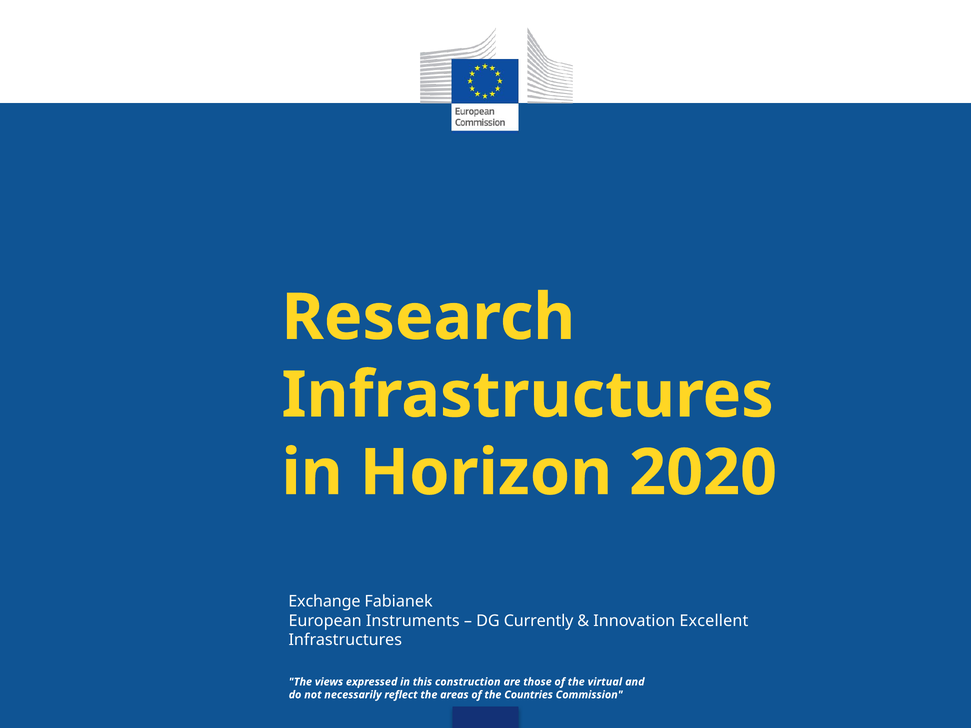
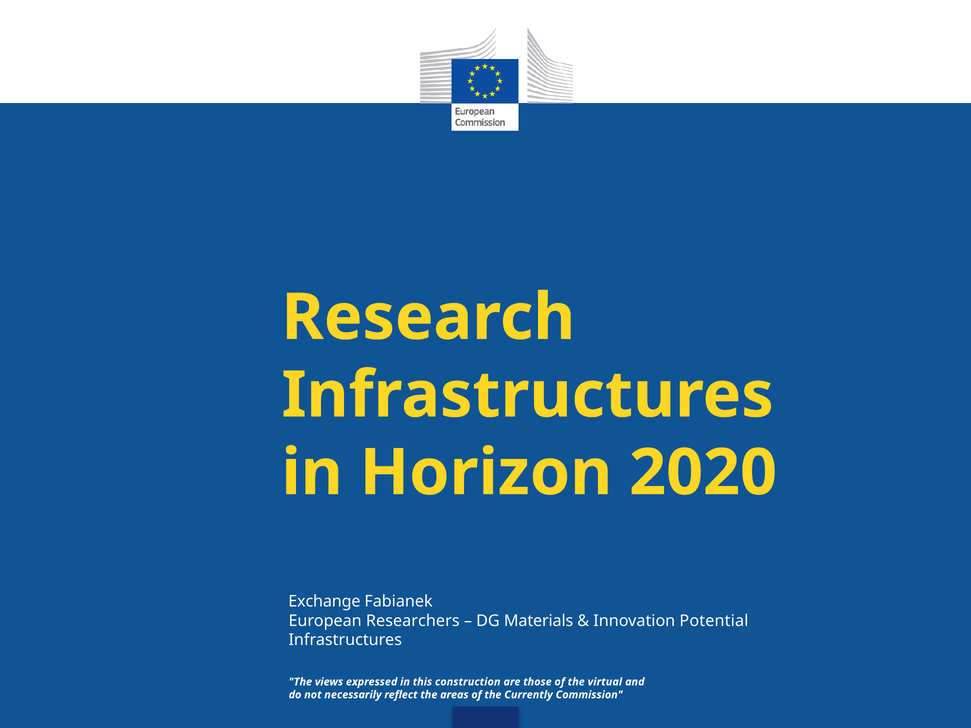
Instruments: Instruments -> Researchers (413, 621)
Currently: Currently -> Materials (539, 621)
Excellent: Excellent -> Potential (714, 621)
Countries: Countries -> Currently (528, 695)
